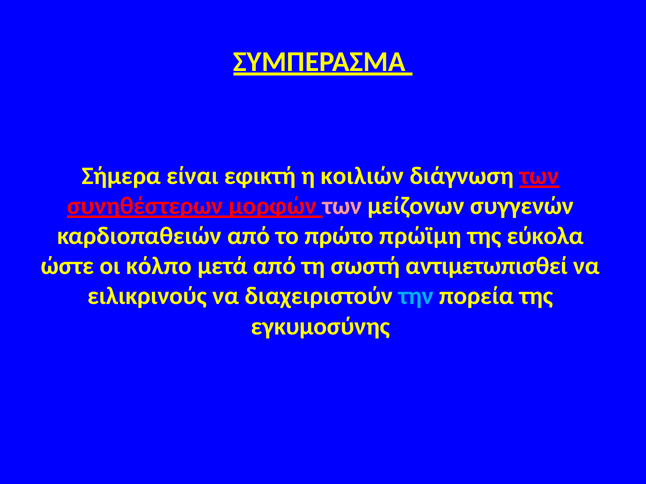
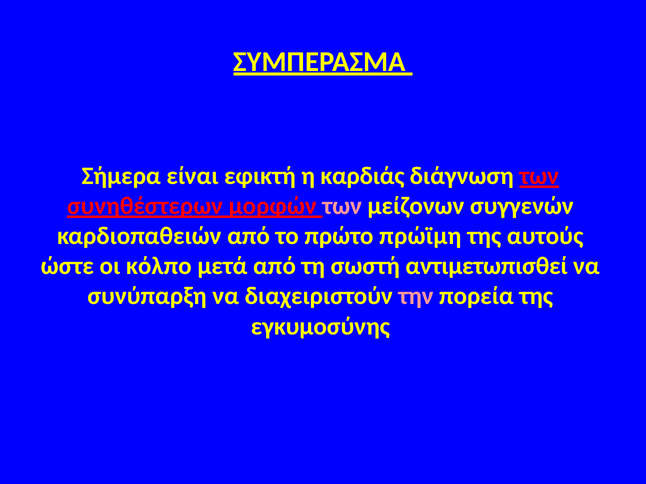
κοιλιών: κοιλιών -> καρδιάς (362, 176)
εύκολα: εύκολα -> αυτούς (545, 236)
ειλικρινούς: ειλικρινούς -> συνύπαρξη (147, 296)
την colour: light blue -> pink (416, 296)
